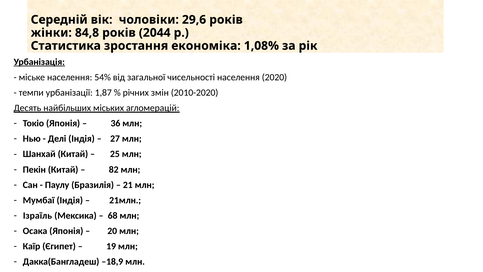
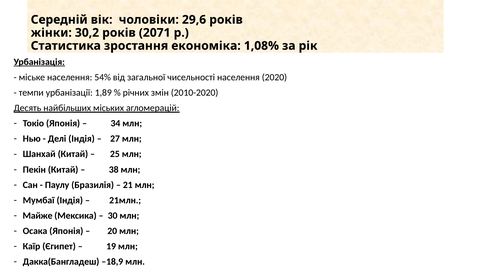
84,8: 84,8 -> 30,2 (87, 33)
2044: 2044 -> 2071 (155, 33)
1,87: 1,87 -> 1,89 (103, 93)
36: 36 -> 34 (115, 123)
82: 82 -> 38 (114, 169)
Ізраїль: Ізраїль -> Майже (38, 215)
68: 68 -> 30 (113, 215)
